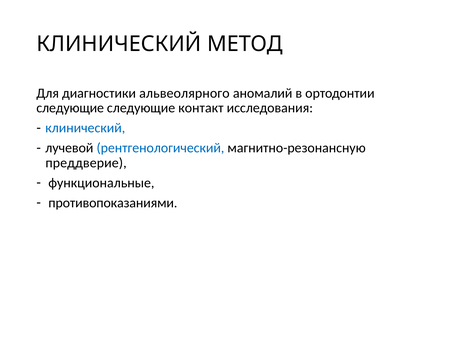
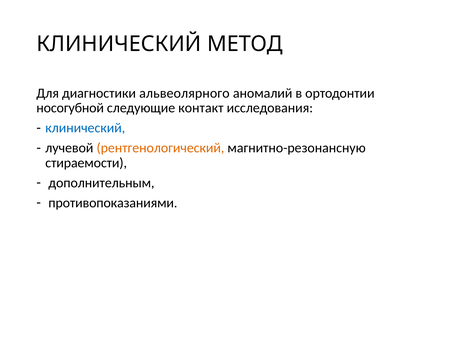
следующие: следующие -> носогубной (70, 108)
рентгенологический colour: blue -> orange (160, 148)
преддверие: преддверие -> стираемости (86, 163)
функциональные: функциональные -> дополнительным (101, 183)
